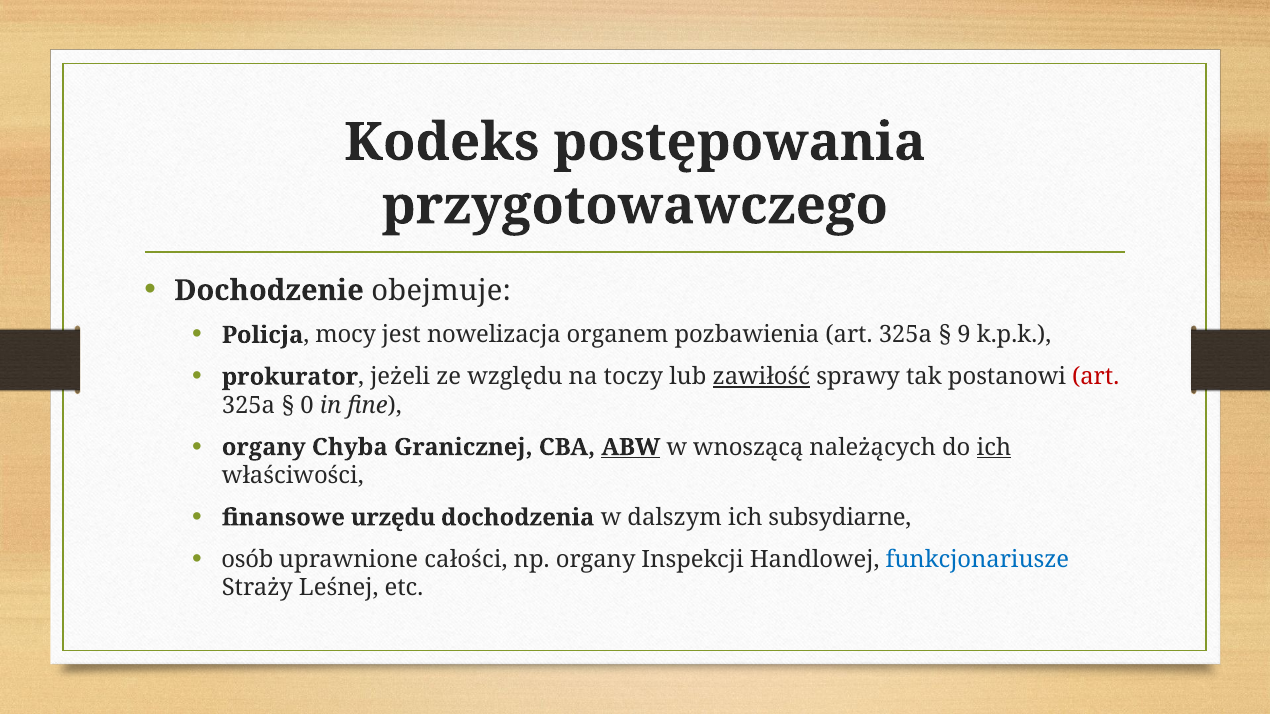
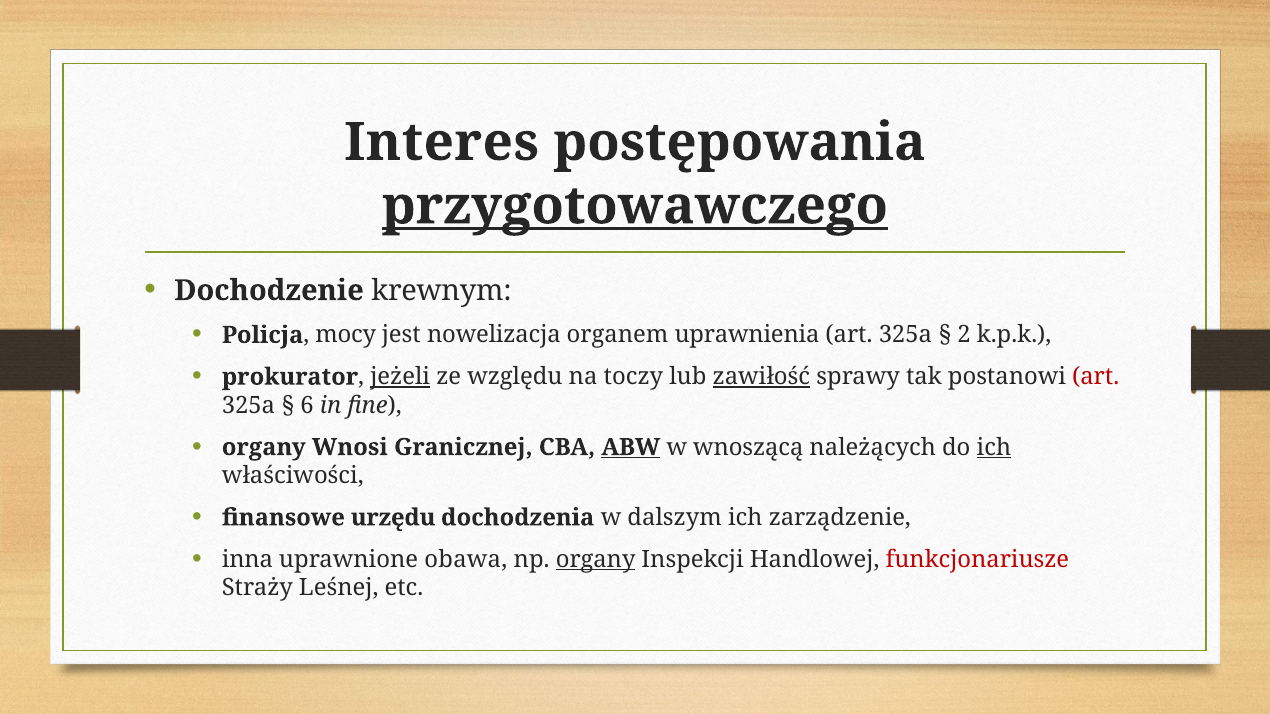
Kodeks: Kodeks -> Interes (441, 142)
przygotowawczego underline: none -> present (635, 206)
obejmuje: obejmuje -> krewnym (441, 291)
pozbawienia: pozbawienia -> uprawnienia (747, 335)
9: 9 -> 2 (964, 335)
jeżeli underline: none -> present (400, 377)
0: 0 -> 6 (307, 406)
Chyba: Chyba -> Wnosi (350, 447)
subsydiarne: subsydiarne -> zarządzenie (840, 518)
osób: osób -> inna (247, 560)
całości: całości -> obawa (466, 560)
organy underline: none -> present (596, 560)
funkcjonariusze colour: blue -> red (977, 560)
